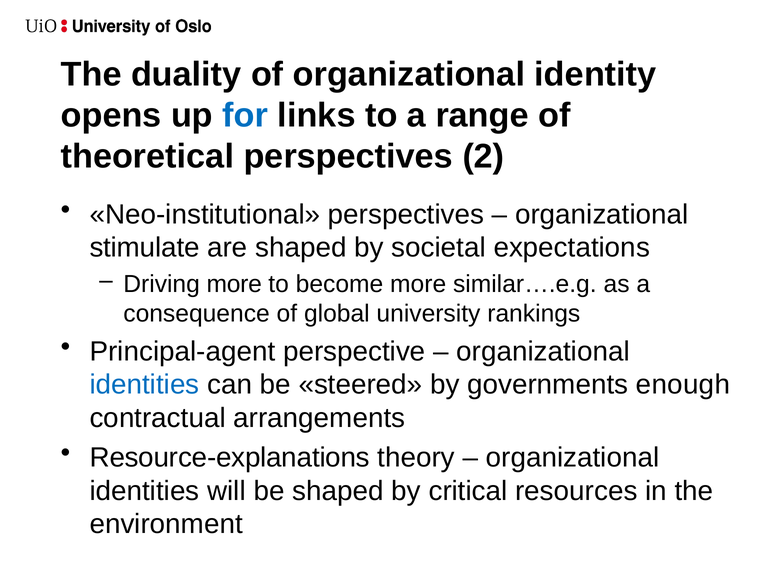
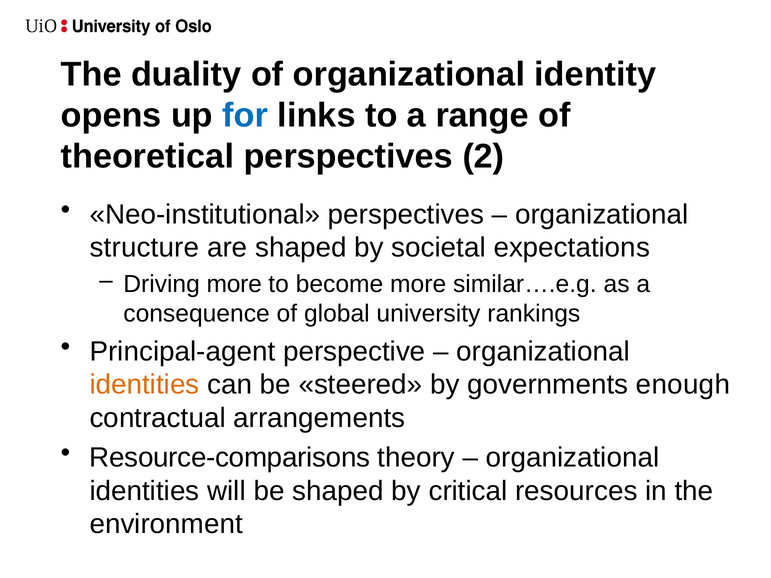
stimulate: stimulate -> structure (144, 248)
identities colour: blue -> orange (145, 385)
Resource-explanations: Resource-explanations -> Resource-comparisons (230, 458)
